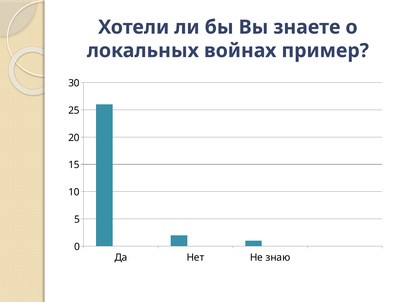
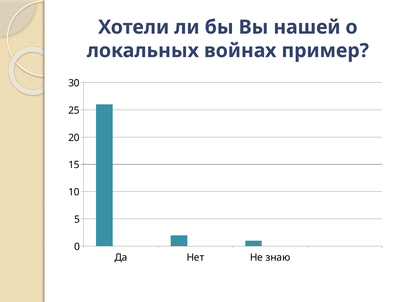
знаете: знаете -> нашей (307, 27)
